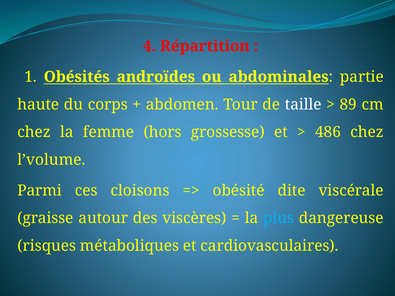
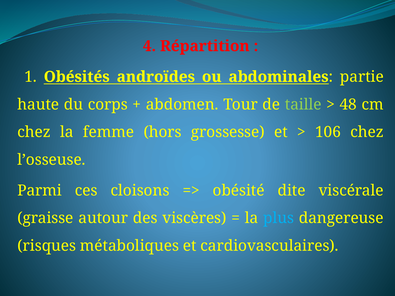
taille colour: white -> light green (303, 105)
89: 89 -> 48 (348, 105)
486: 486 -> 106 (328, 132)
l’volume: l’volume -> l’osseuse (51, 160)
